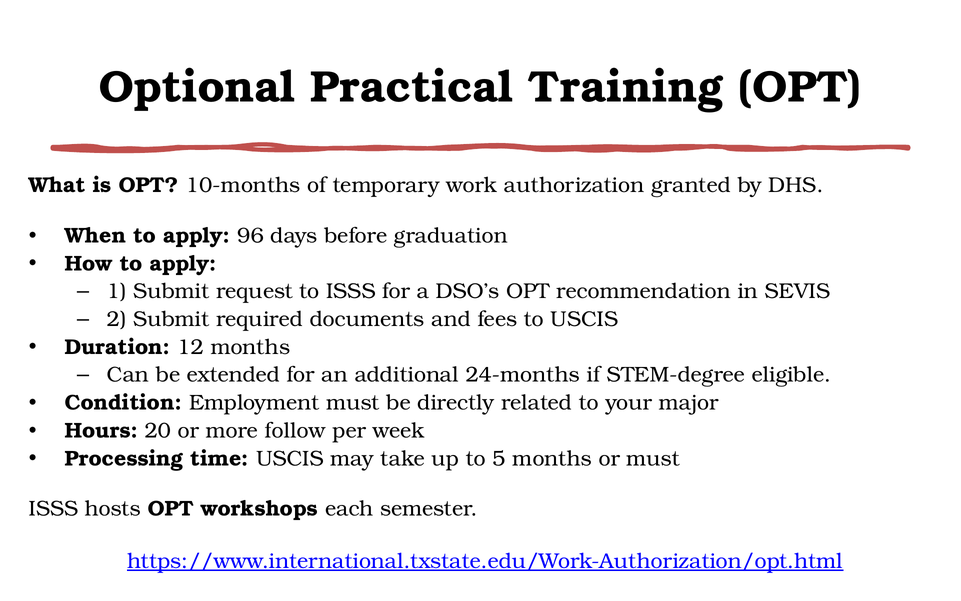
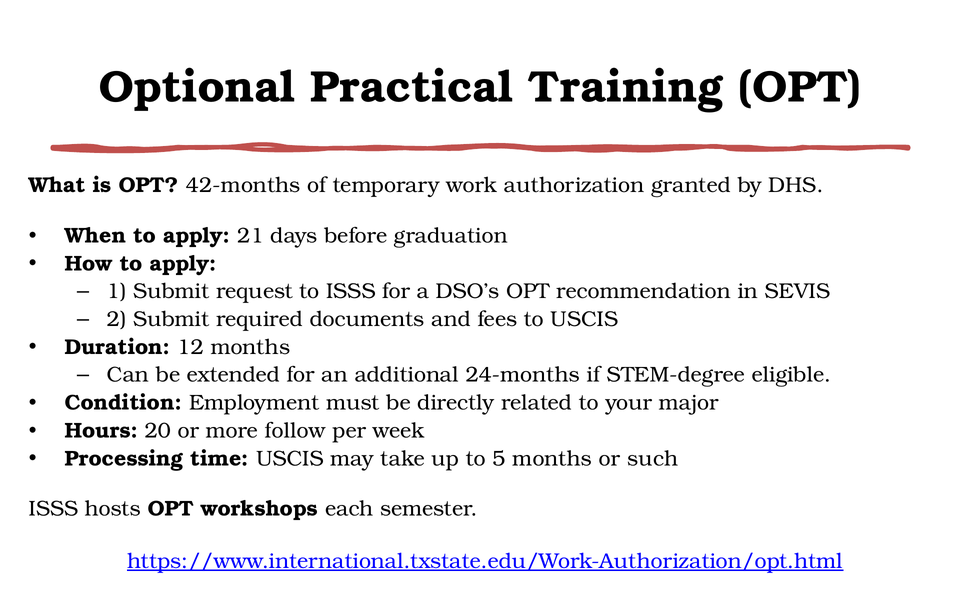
10-months: 10-months -> 42-months (243, 185)
96: 96 -> 21 (251, 235)
or must: must -> such (653, 458)
